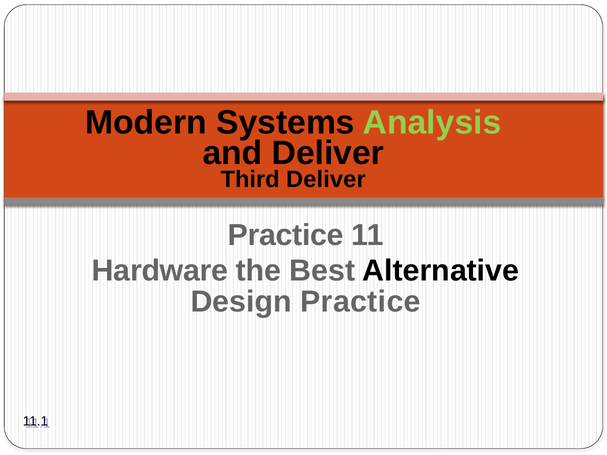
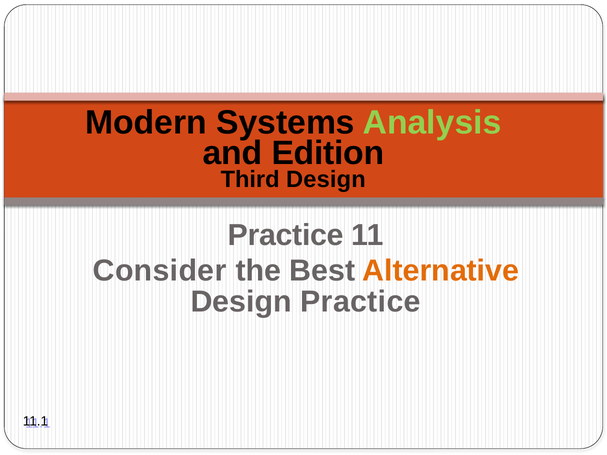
and Deliver: Deliver -> Edition (328, 153)
Third Deliver: Deliver -> Design (326, 180)
Hardware: Hardware -> Consider (160, 271)
Alternative colour: black -> orange (441, 271)
